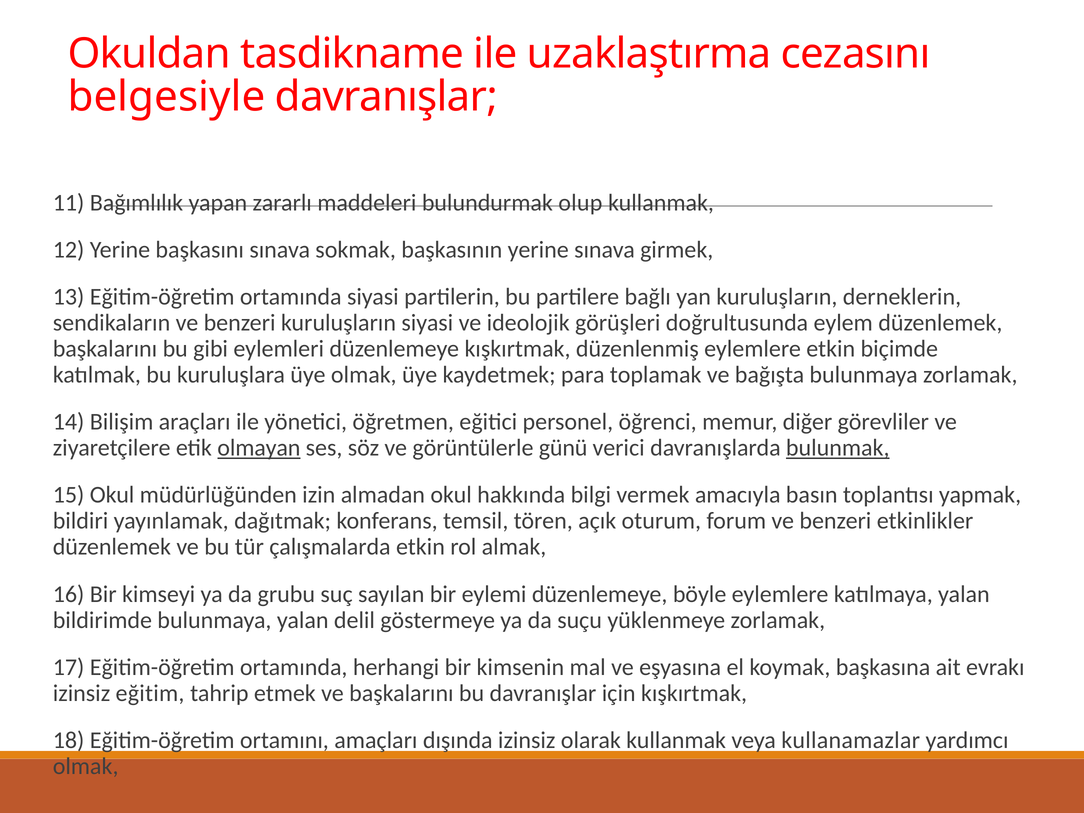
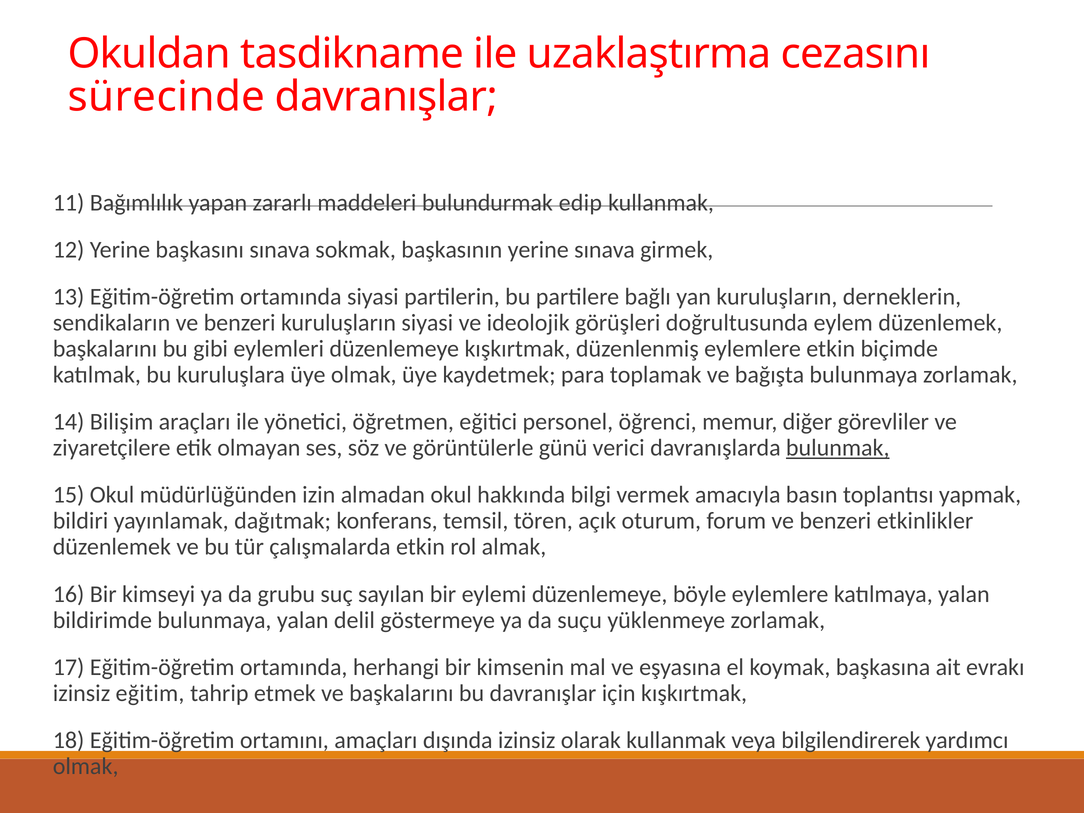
belgesiyle: belgesiyle -> sürecinde (166, 97)
olup: olup -> edip (580, 203)
olmayan underline: present -> none (259, 448)
kullanamazlar: kullanamazlar -> bilgilendirerek (851, 740)
